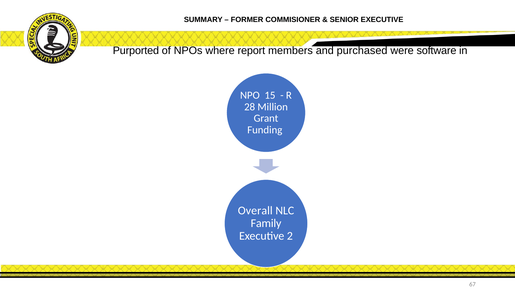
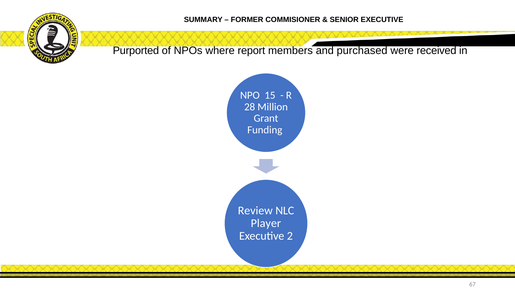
software: software -> received (436, 50)
Overall: Overall -> Review (255, 210)
Family: Family -> Player (266, 223)
